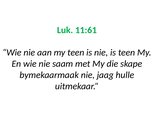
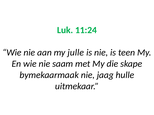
11:61: 11:61 -> 11:24 (86, 30)
my teen: teen -> julle (76, 53)
